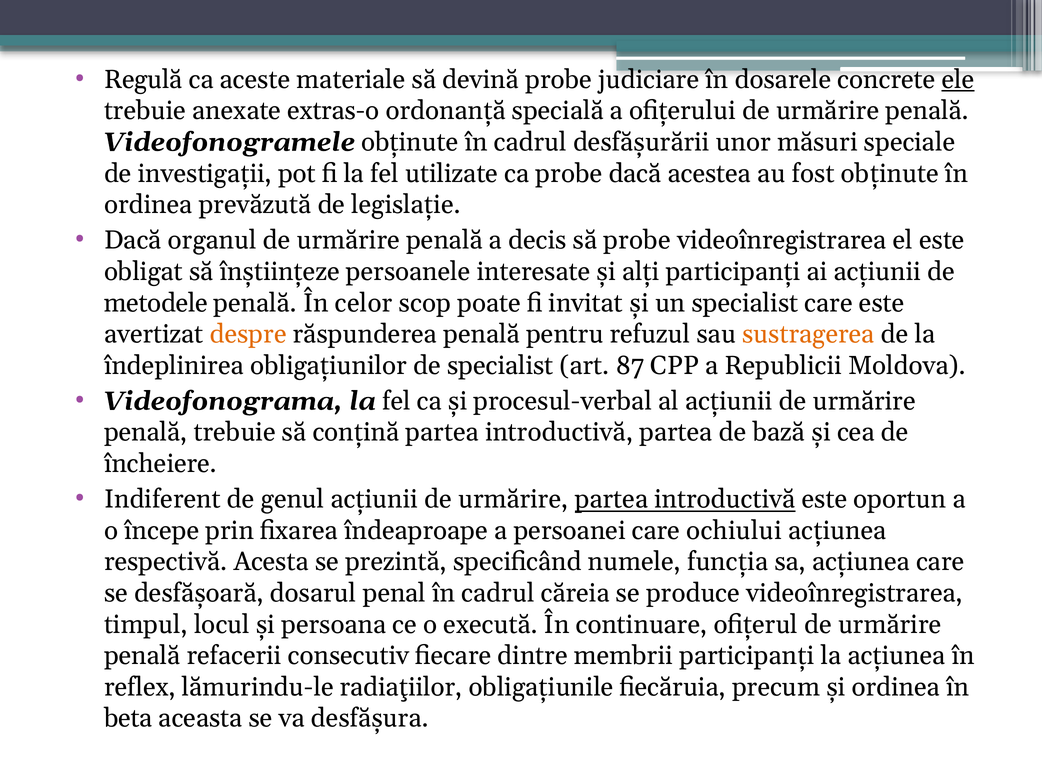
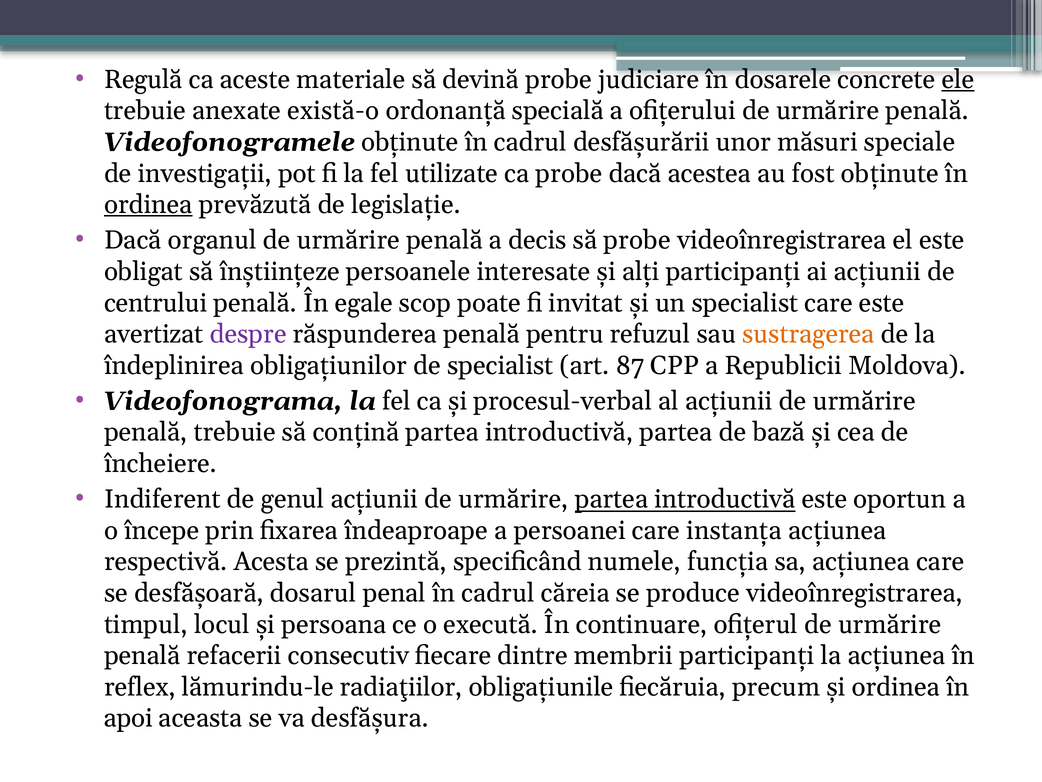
extras-o: extras-o -> există-o (333, 111)
ordinea underline: none -> present (148, 205)
metodele: metodele -> centrului (156, 303)
celor: celor -> egale (364, 303)
despre colour: orange -> purple (248, 334)
ochiului: ochiului -> instanța (734, 530)
beta: beta -> apoi (128, 718)
